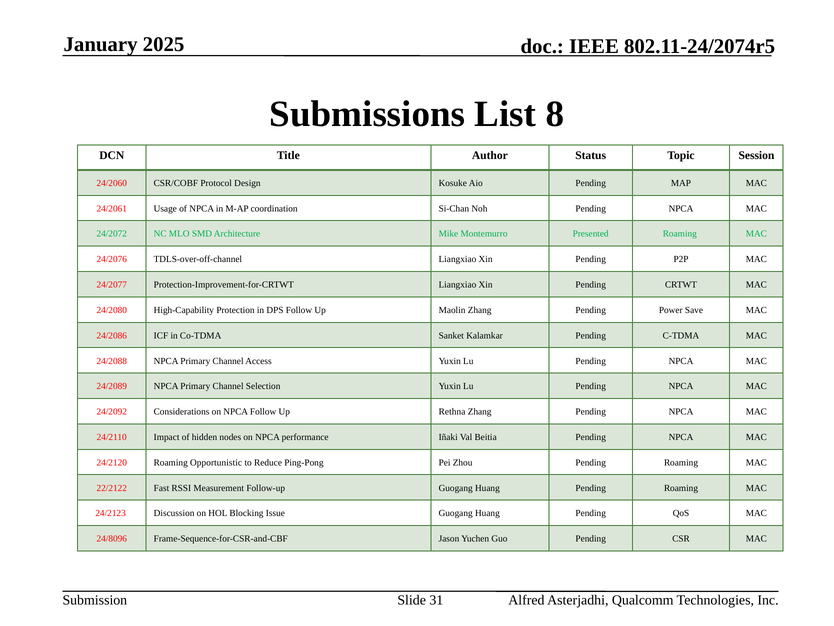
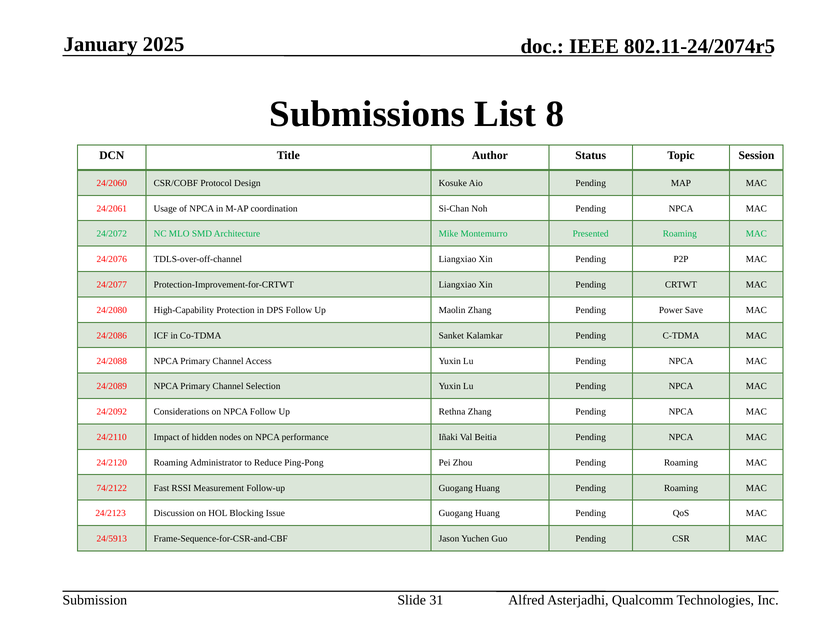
Opportunistic: Opportunistic -> Administrator (216, 462)
22/2122: 22/2122 -> 74/2122 (112, 488)
24/8096: 24/8096 -> 24/5913 (112, 538)
